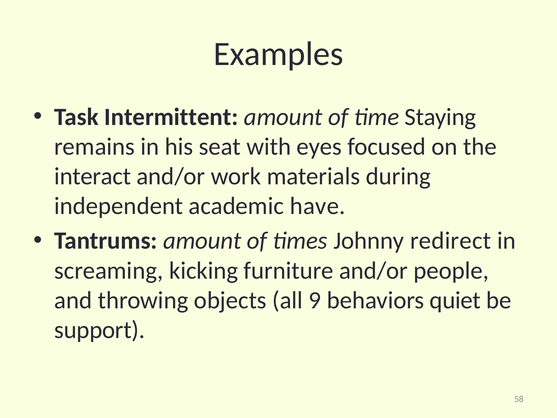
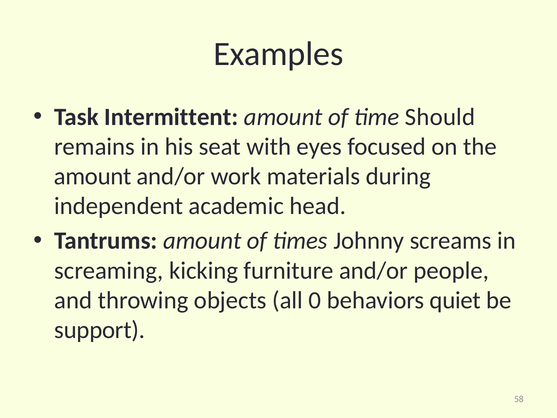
Staying: Staying -> Should (440, 117)
interact: interact -> amount (93, 176)
have: have -> head (318, 206)
redirect: redirect -> screams (451, 241)
9: 9 -> 0 (315, 300)
